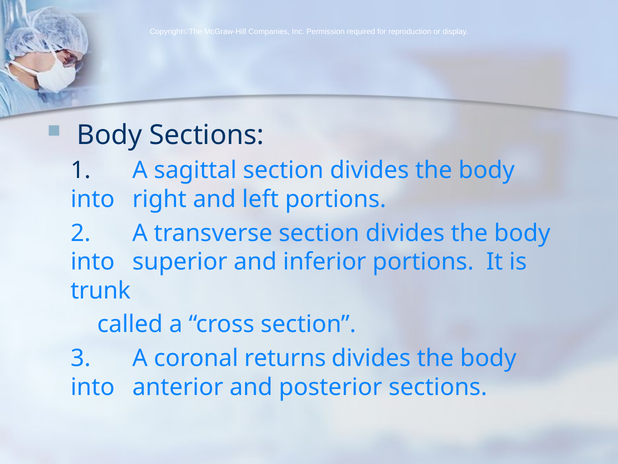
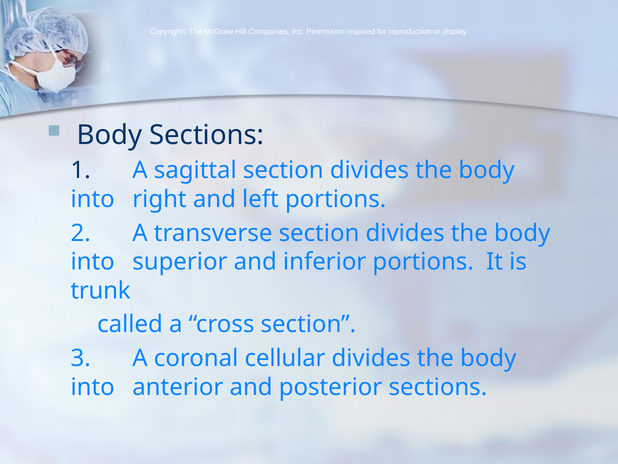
returns: returns -> cellular (285, 358)
